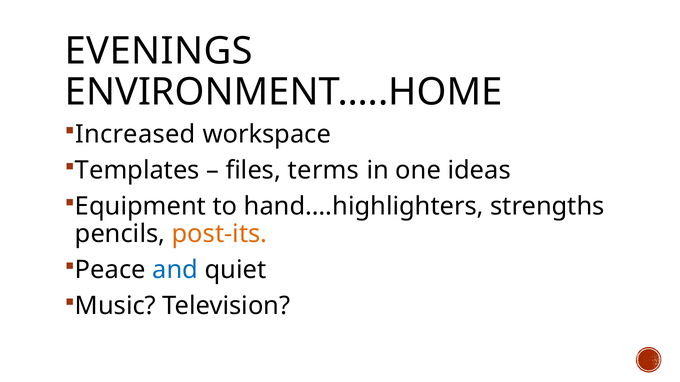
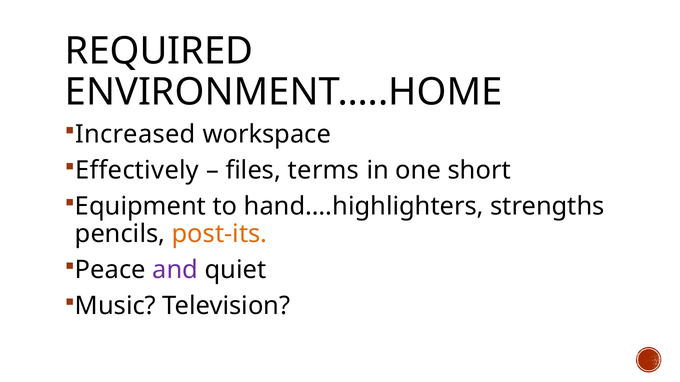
EVENINGS: EVENINGS -> REQUIRED (159, 51)
Templates: Templates -> Effectively (137, 171)
ideas: ideas -> short (479, 171)
and colour: blue -> purple (175, 270)
